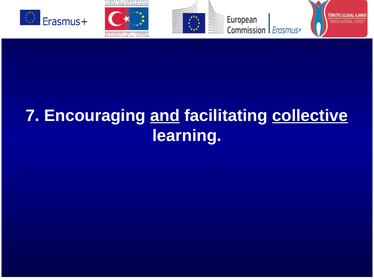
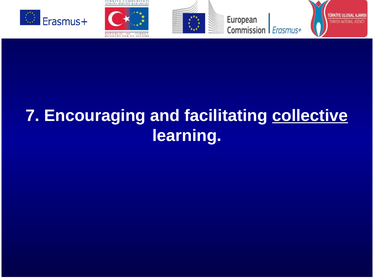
and underline: present -> none (165, 116)
